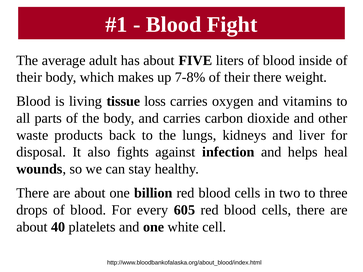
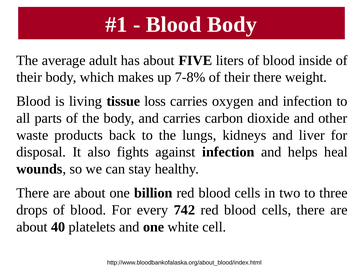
Blood Fight: Fight -> Body (232, 25)
and vitamins: vitamins -> infection (308, 101)
605: 605 -> 742 (185, 210)
